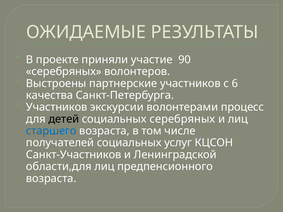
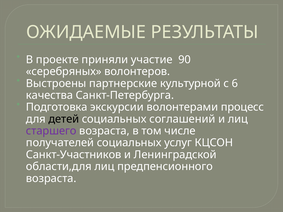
партнерские участников: участников -> культурной (190, 83)
Участников: Участников -> Подготовка (57, 107)
социальных серебряных: серебряных -> соглашений (182, 119)
старшего colour: blue -> purple (51, 131)
